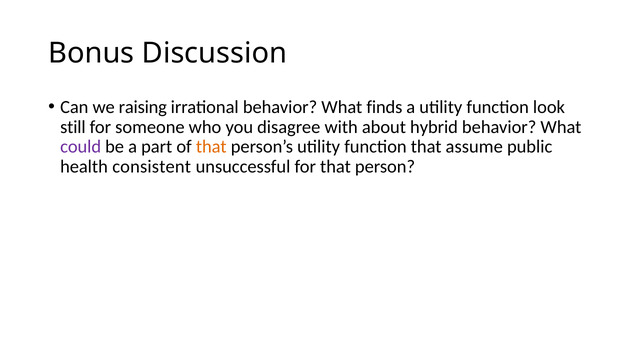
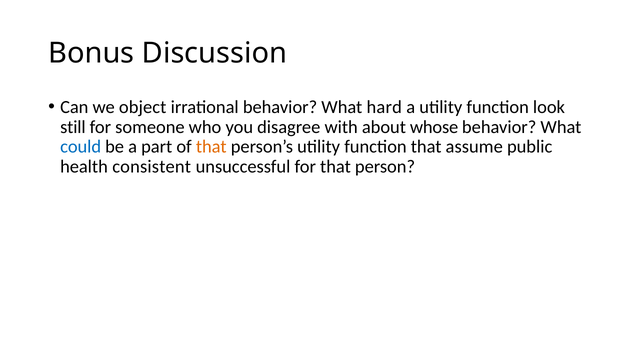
raising: raising -> object (143, 107)
finds: finds -> hard (384, 107)
hybrid: hybrid -> whose (434, 127)
could colour: purple -> blue (81, 147)
